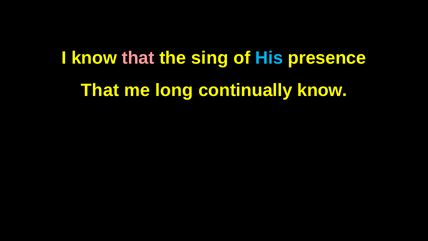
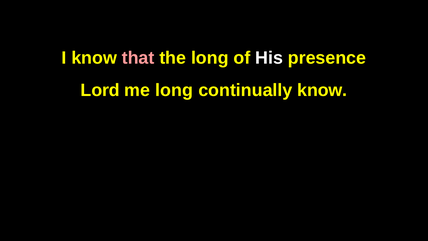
the sing: sing -> long (210, 58)
His colour: light blue -> white (269, 58)
That: That -> Lord (100, 90)
